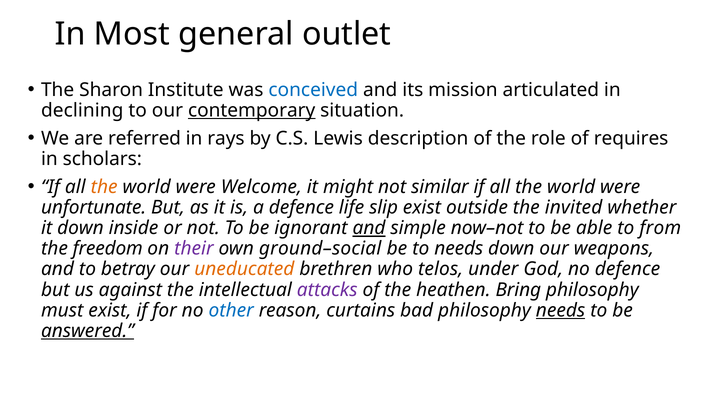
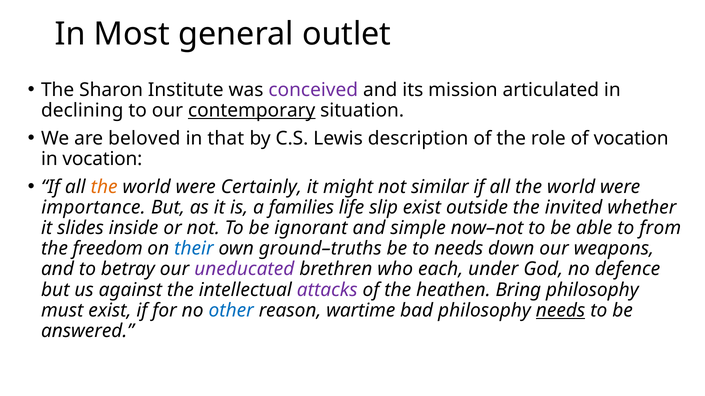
conceived colour: blue -> purple (313, 90)
referred: referred -> beloved (144, 139)
rays: rays -> that (226, 139)
of requires: requires -> vocation (631, 139)
in scholars: scholars -> vocation (102, 159)
Welcome: Welcome -> Certainly (261, 187)
unfortunate: unfortunate -> importance (93, 208)
a defence: defence -> families (301, 208)
it down: down -> slides (81, 228)
and underline: present -> none (369, 228)
their colour: purple -> blue (194, 249)
ground–social: ground–social -> ground–truths (320, 249)
uneducated colour: orange -> purple (244, 270)
telos: telos -> each (441, 270)
curtains: curtains -> wartime (361, 311)
answered underline: present -> none (88, 331)
